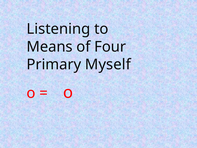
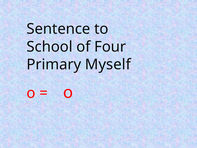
Listening: Listening -> Sentence (58, 29)
Means: Means -> School (50, 47)
